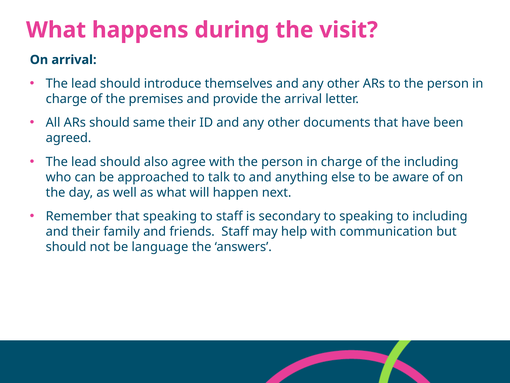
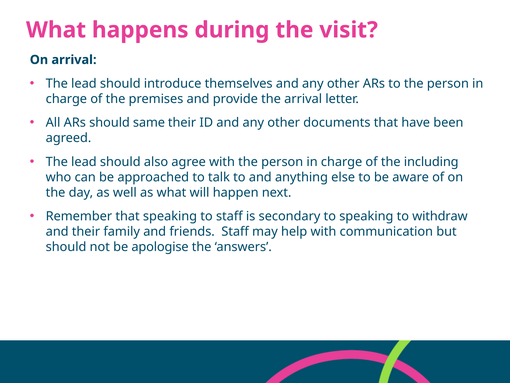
to including: including -> withdraw (440, 216)
language: language -> apologise (160, 247)
